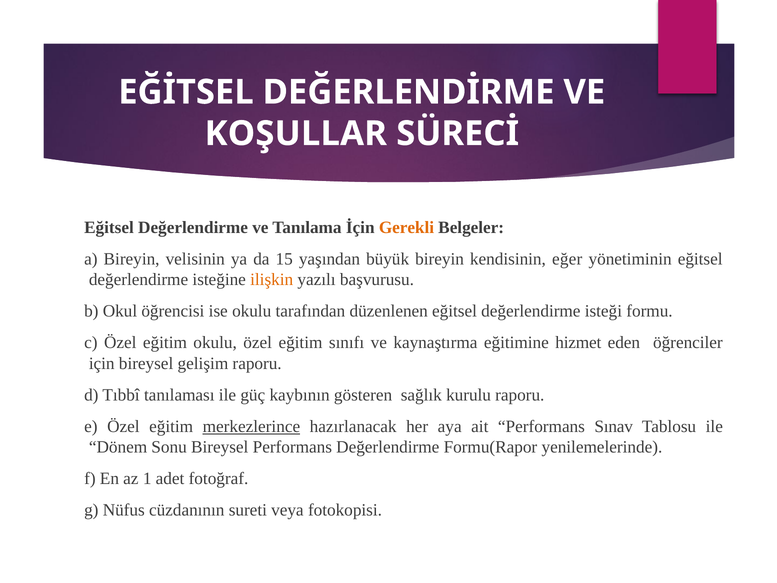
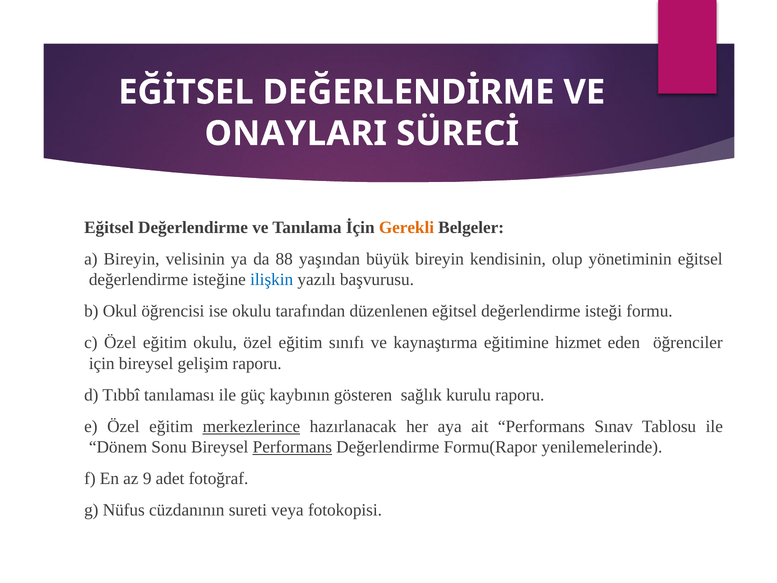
KOŞULLAR: KOŞULLAR -> ONAYLARI (296, 134)
15: 15 -> 88 (284, 259)
eğer: eğer -> olup (567, 259)
ilişkin colour: orange -> blue (272, 280)
Performans underline: none -> present (292, 447)
1: 1 -> 9 (147, 478)
